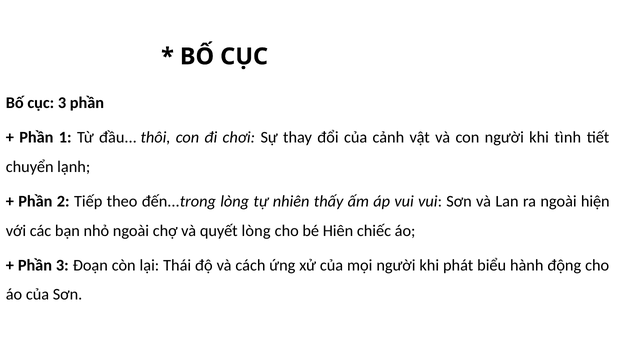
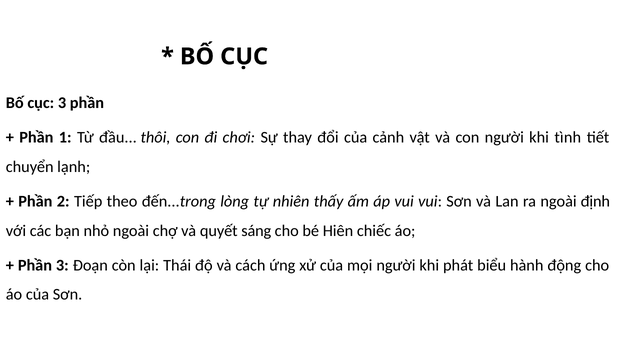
hiện: hiện -> định (595, 201)
quyết lòng: lòng -> sáng (256, 231)
